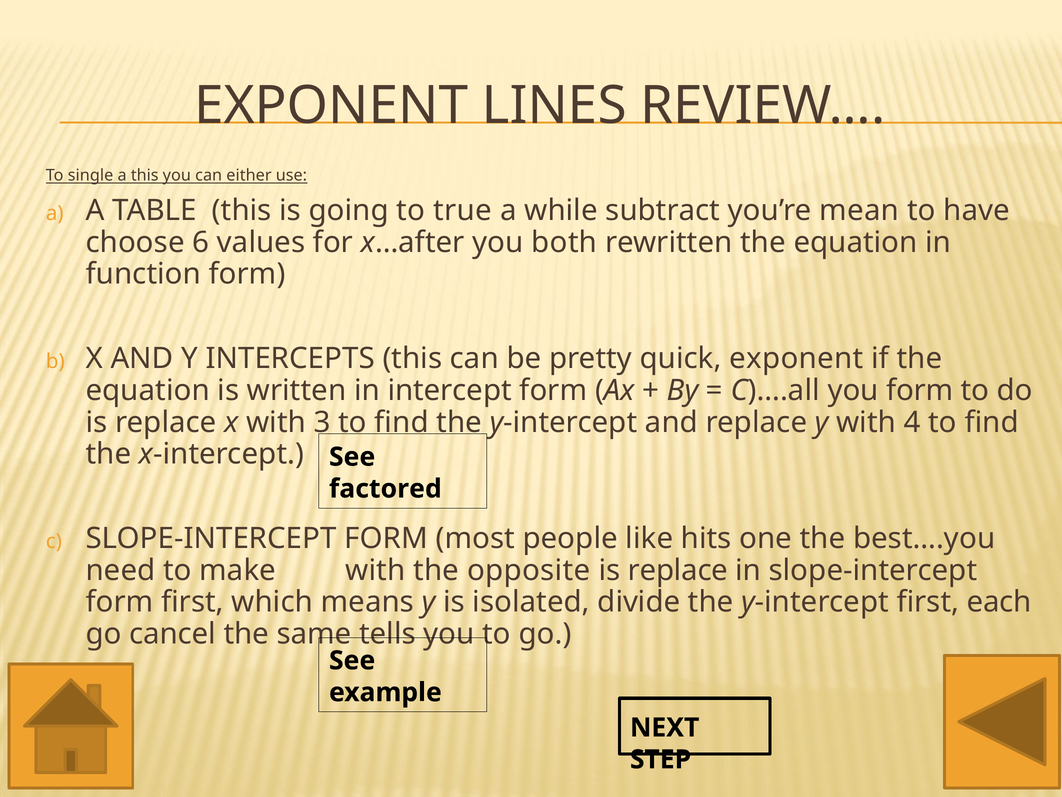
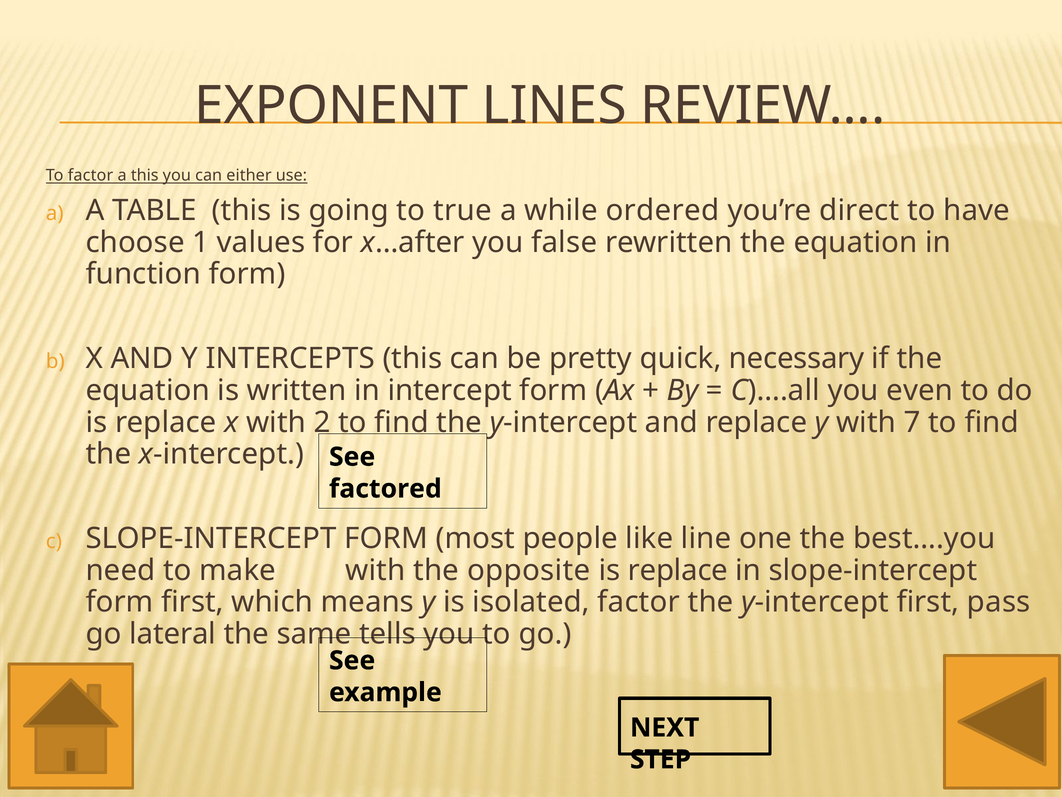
To single: single -> factor (91, 175)
subtract: subtract -> ordered (663, 210)
mean: mean -> direct (859, 210)
6: 6 -> 1 (201, 242)
both: both -> false (564, 242)
quick exponent: exponent -> necessary (797, 358)
you form: form -> even (920, 390)
3: 3 -> 2 (322, 422)
4: 4 -> 7 (912, 422)
hits: hits -> line (706, 538)
isolated divide: divide -> factor (639, 602)
each: each -> pass (999, 602)
cancel: cancel -> lateral (173, 634)
